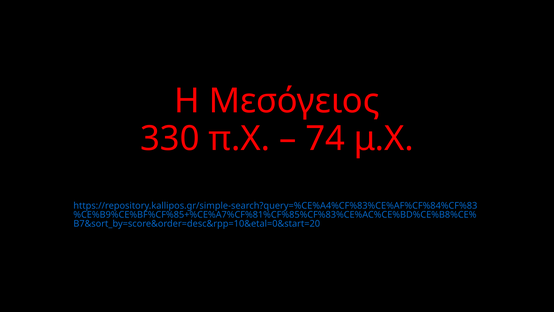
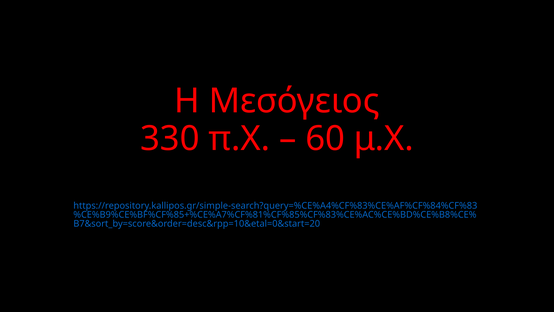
74: 74 -> 60 (325, 138)
